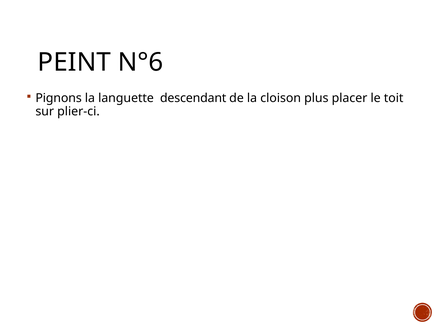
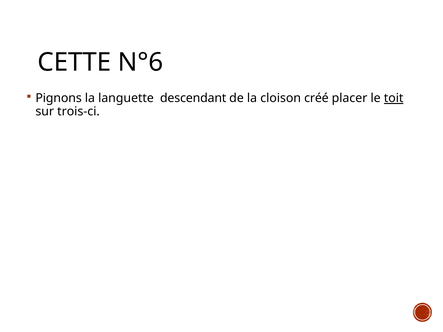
PEINT: PEINT -> CETTE (74, 62)
plus: plus -> créé (316, 98)
toit underline: none -> present (394, 98)
plier-ci: plier-ci -> trois-ci (78, 112)
